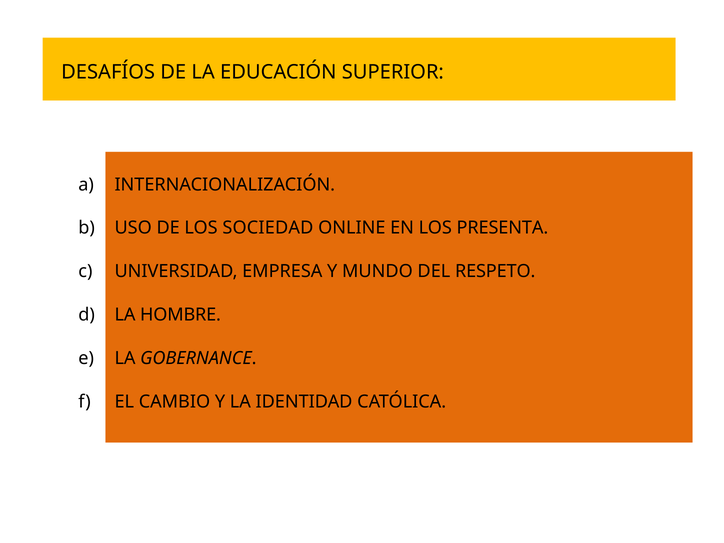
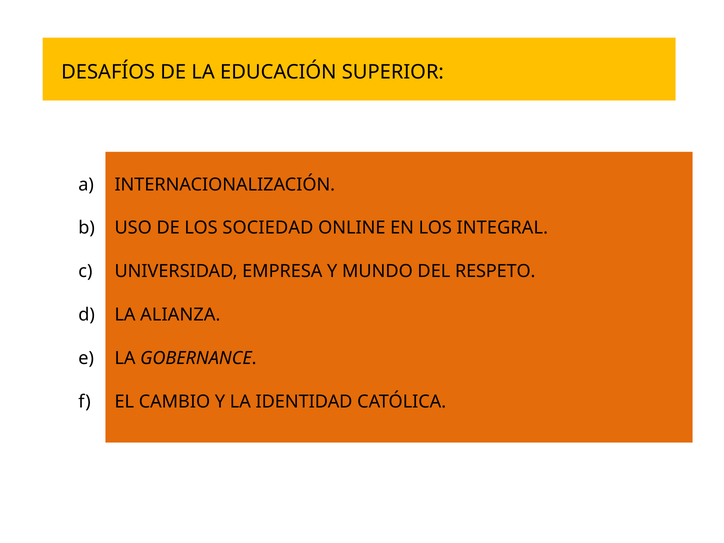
PRESENTA: PRESENTA -> INTEGRAL (502, 228)
HOMBRE: HOMBRE -> ALIANZA (180, 315)
